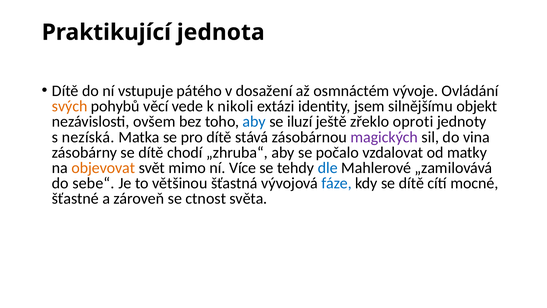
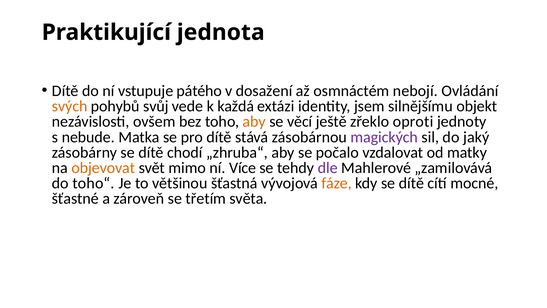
vývoje: vývoje -> nebojí (415, 91)
věcí: věcí -> svůj (156, 106)
nikoli: nikoli -> každá (236, 106)
aby colour: blue -> orange (254, 122)
iluzí: iluzí -> věcí (300, 122)
nezíská: nezíská -> nebude (88, 137)
vina: vina -> jaký (476, 137)
dle colour: blue -> purple (328, 168)
sebe“: sebe“ -> toho“ (93, 183)
fáze colour: blue -> orange (337, 183)
ctnost: ctnost -> třetím (206, 198)
